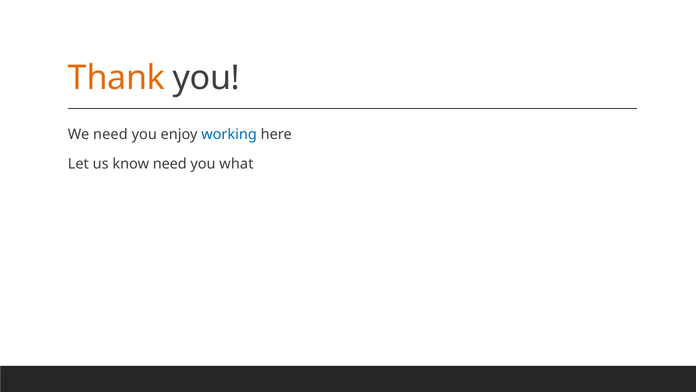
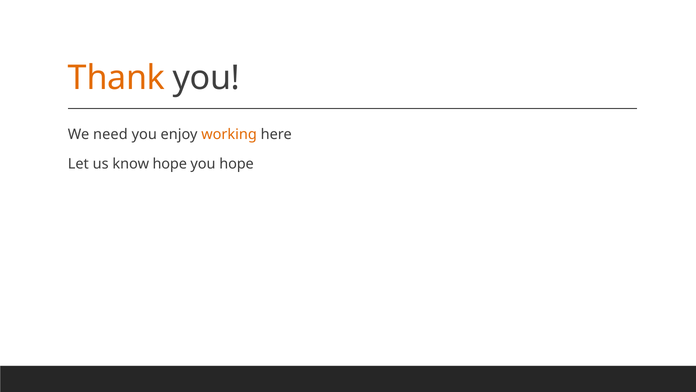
working colour: blue -> orange (229, 134)
know need: need -> hope (170, 164)
you what: what -> hope (237, 164)
